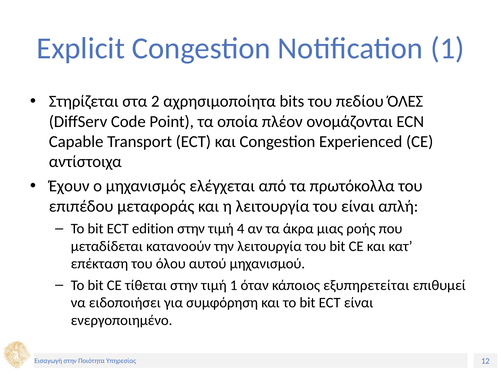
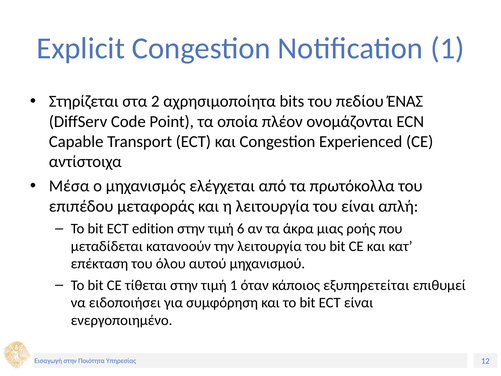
ΌΛΕΣ: ΌΛΕΣ -> ΈΝΑΣ (405, 101)
Έχουν: Έχουν -> Μέσα (69, 186)
4: 4 -> 6 (241, 229)
